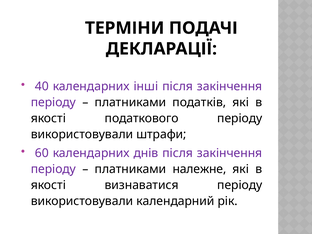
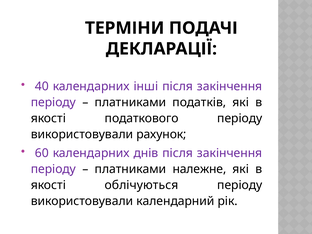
штрафи: штрафи -> рахунок (161, 134)
визнаватися: визнаватися -> облічуються (142, 185)
